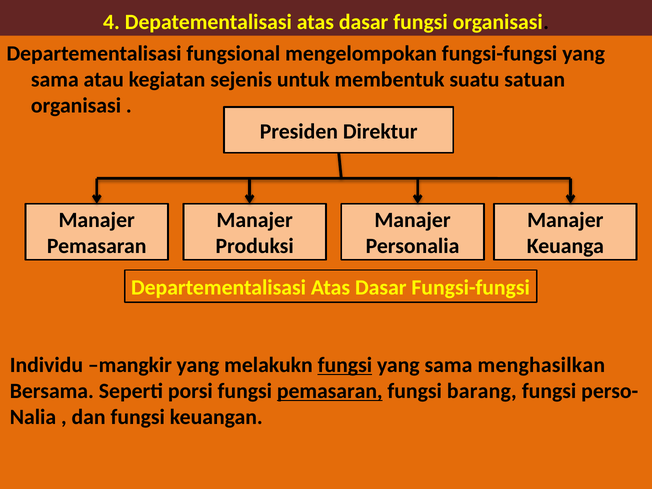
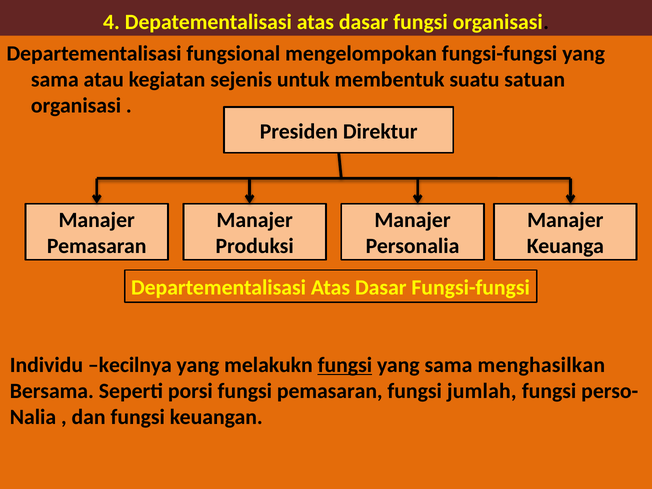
mangkir: mangkir -> kecilnya (130, 365)
pemasaran underline: present -> none (330, 391)
barang: barang -> jumlah (482, 391)
